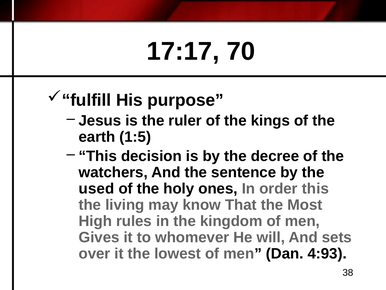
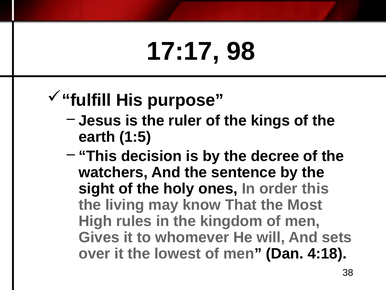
70: 70 -> 98 (241, 51)
used: used -> sight (97, 188)
4:93: 4:93 -> 4:18 (327, 253)
